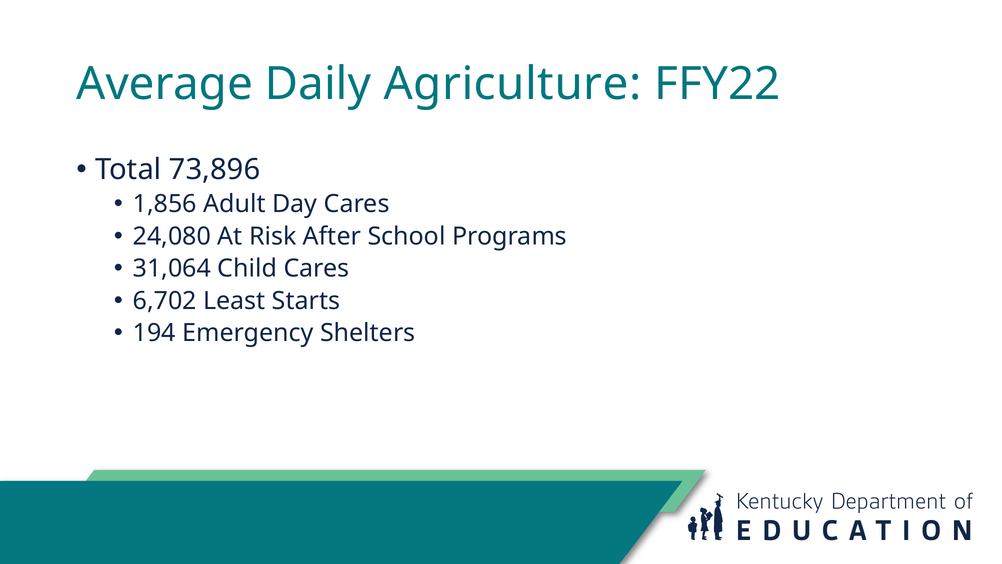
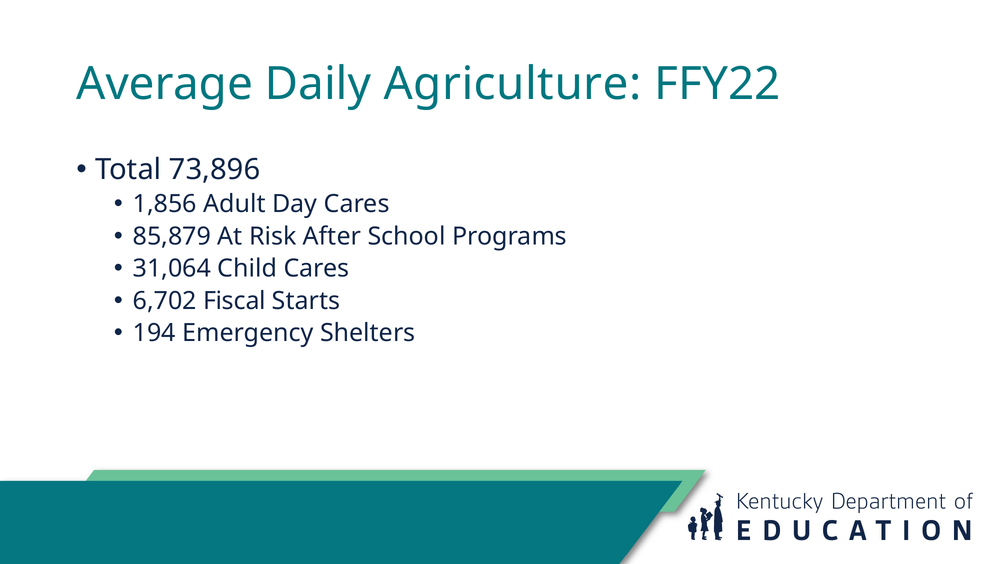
24,080: 24,080 -> 85,879 (172, 236)
Least: Least -> Fiscal (234, 301)
